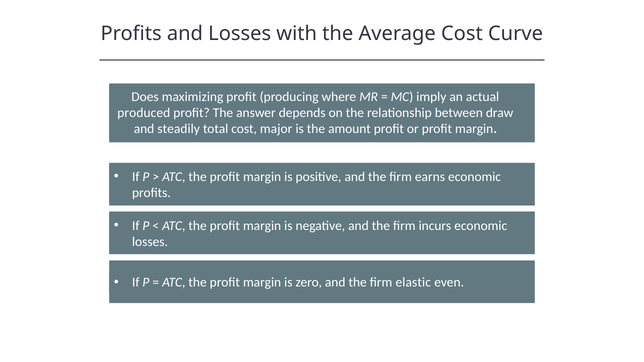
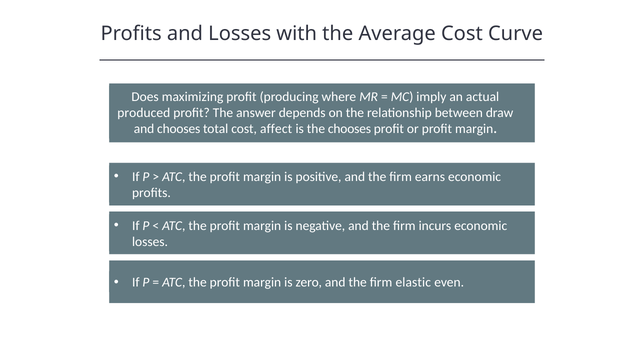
and steadily: steadily -> chooses (179, 129)
major: major -> affect (276, 129)
the amount: amount -> chooses (350, 129)
